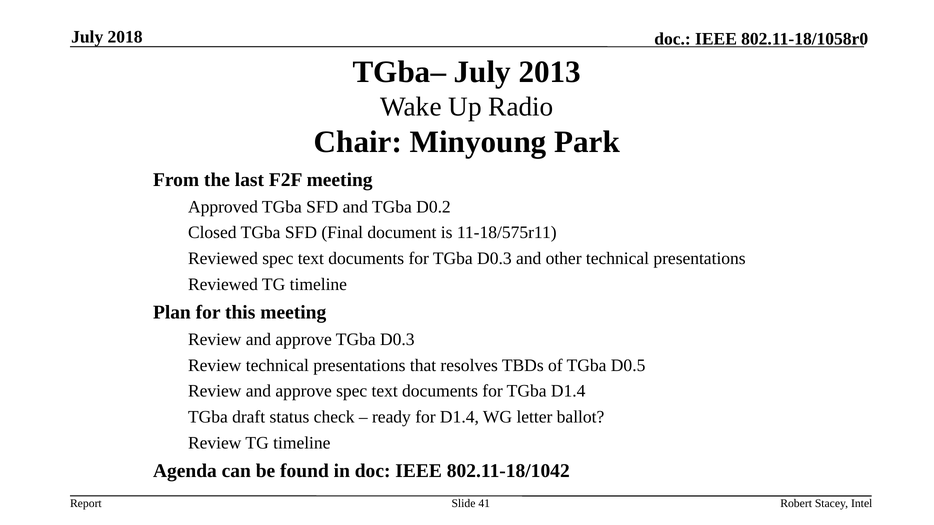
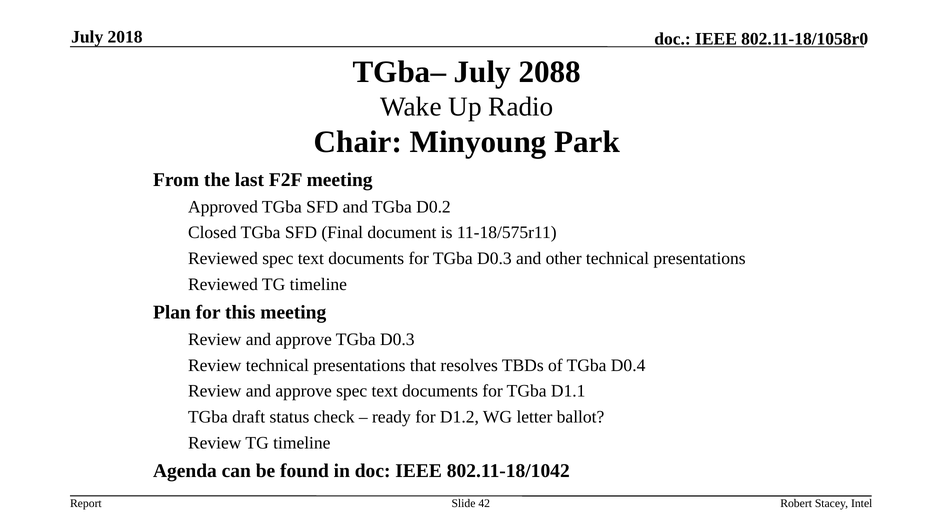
2013: 2013 -> 2088 (550, 72)
D0.5: D0.5 -> D0.4 (628, 365)
TGba D1.4: D1.4 -> D1.1 (568, 391)
for D1.4: D1.4 -> D1.2 (459, 417)
41: 41 -> 42 (484, 504)
